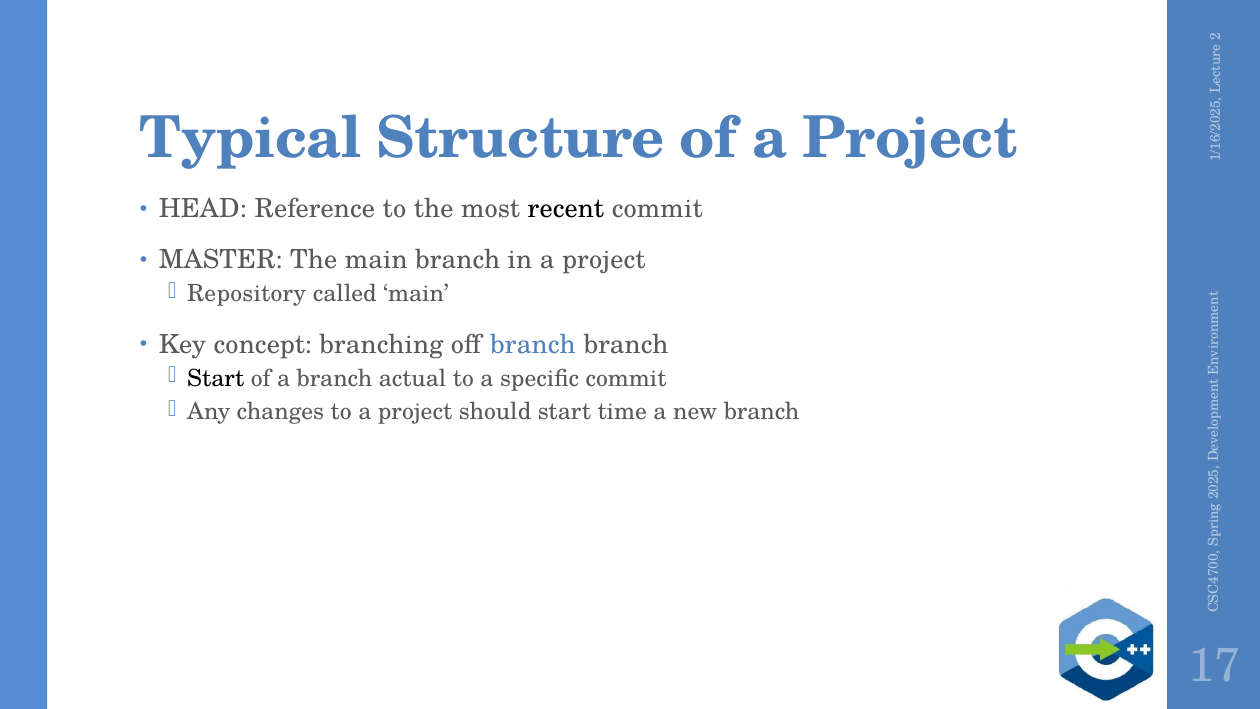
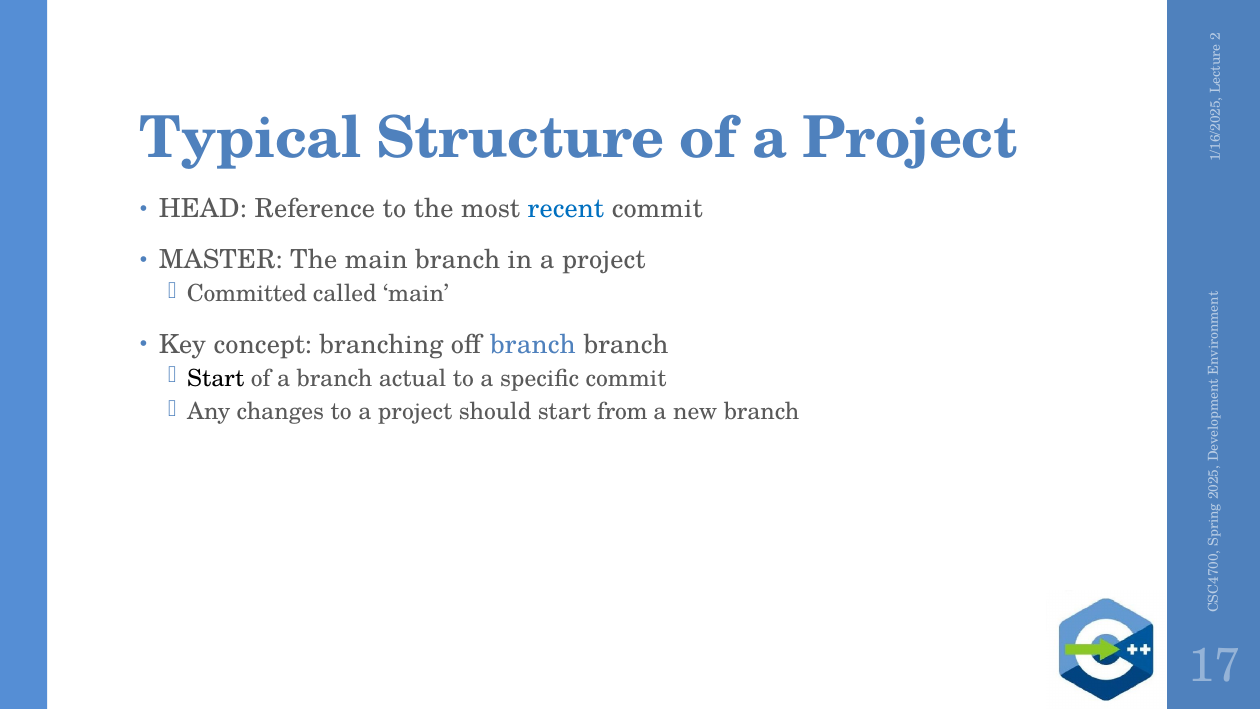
recent colour: black -> blue (566, 209)
Repository: Repository -> Committed (247, 294)
time: time -> from (622, 412)
